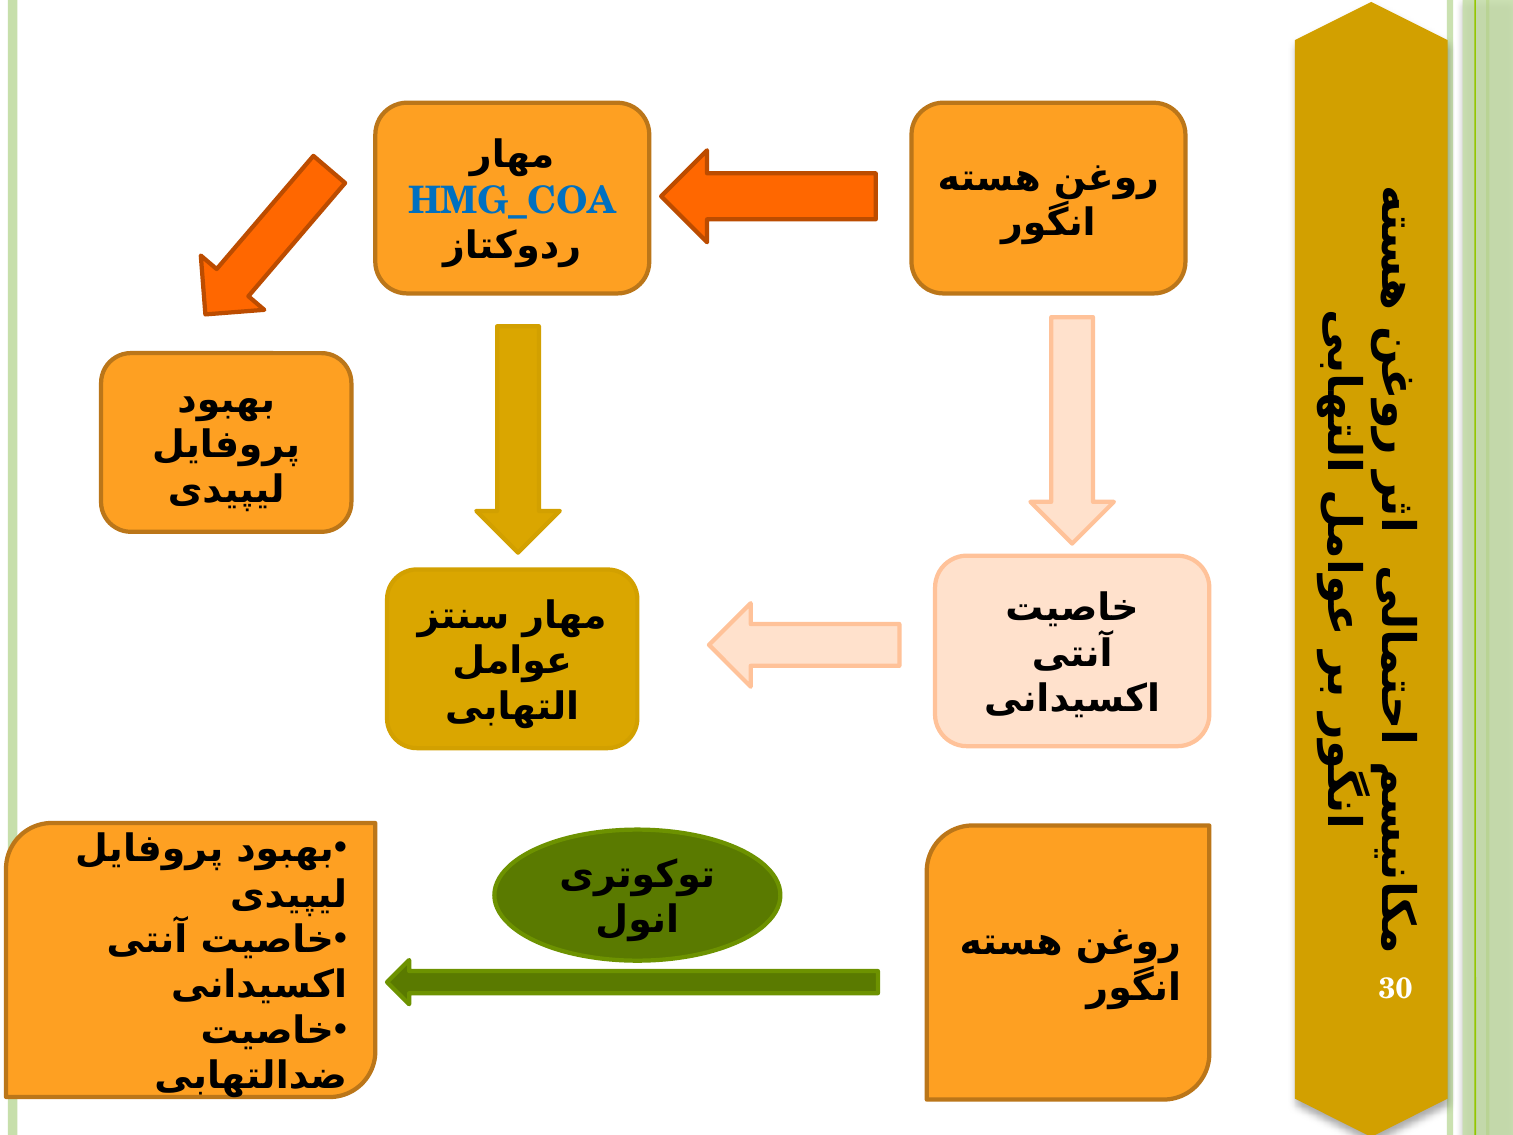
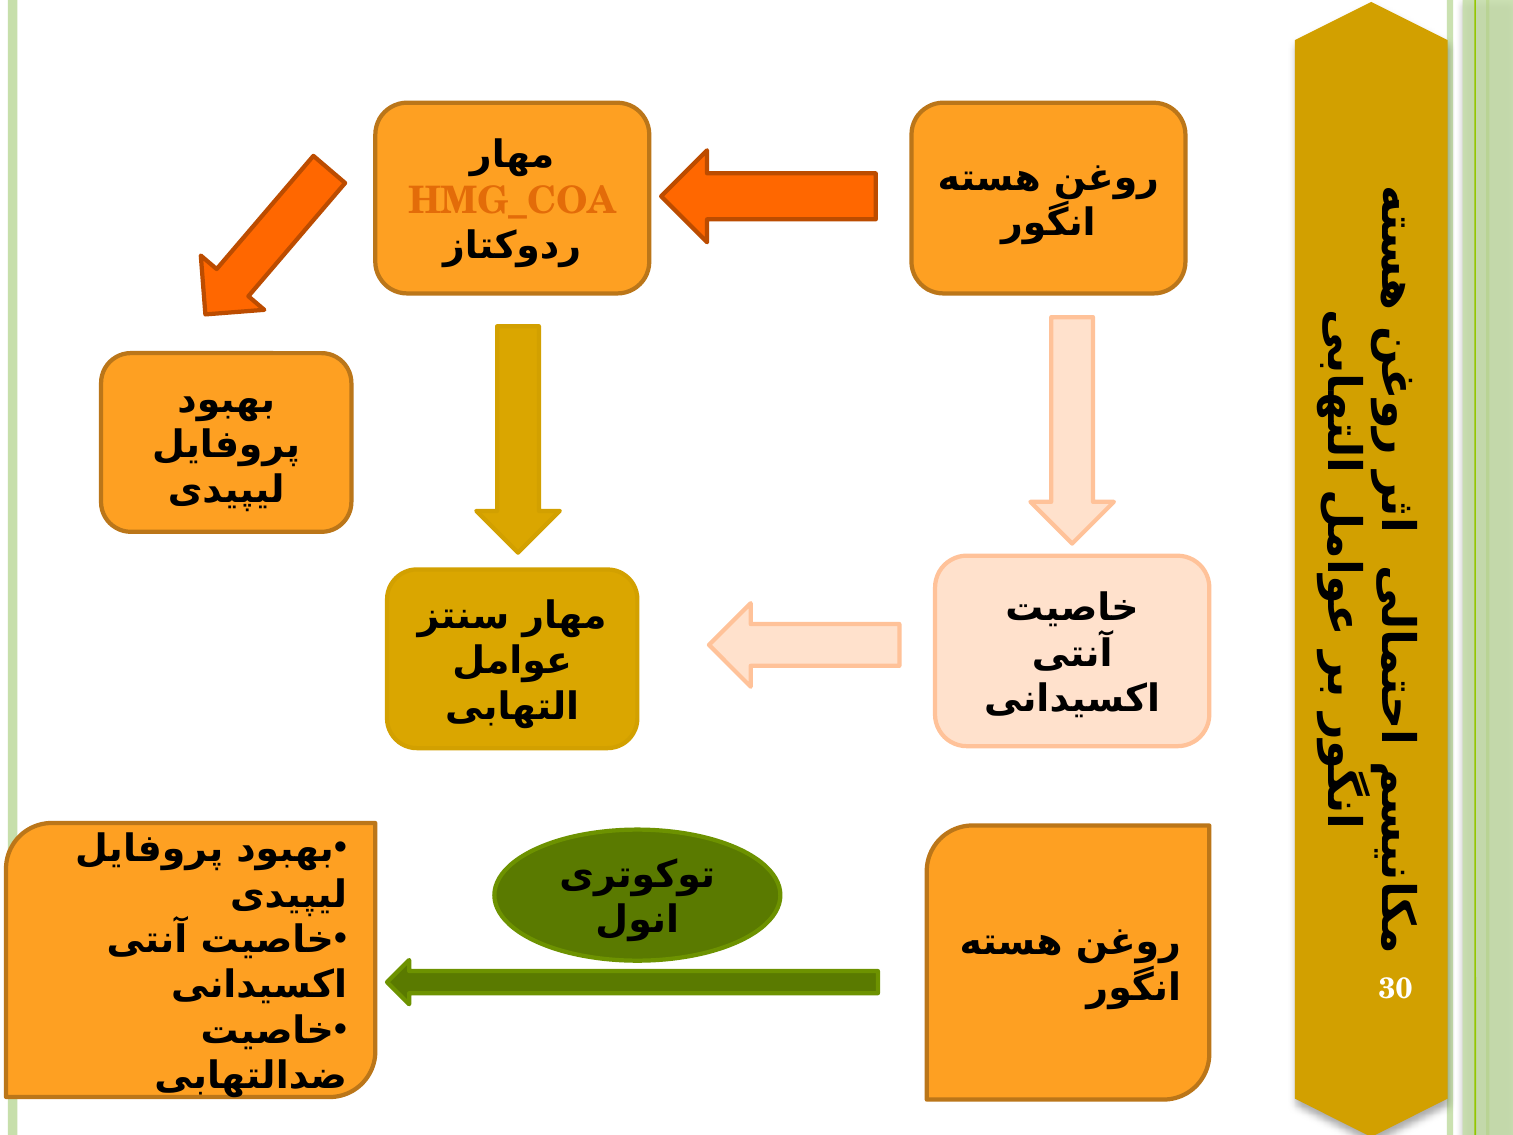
HMG_COA colour: blue -> orange (512, 201)
